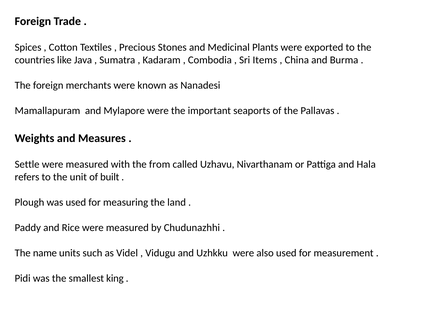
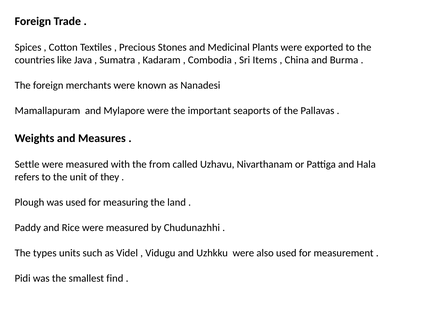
built: built -> they (110, 177)
name: name -> types (45, 253)
king: king -> find (115, 279)
